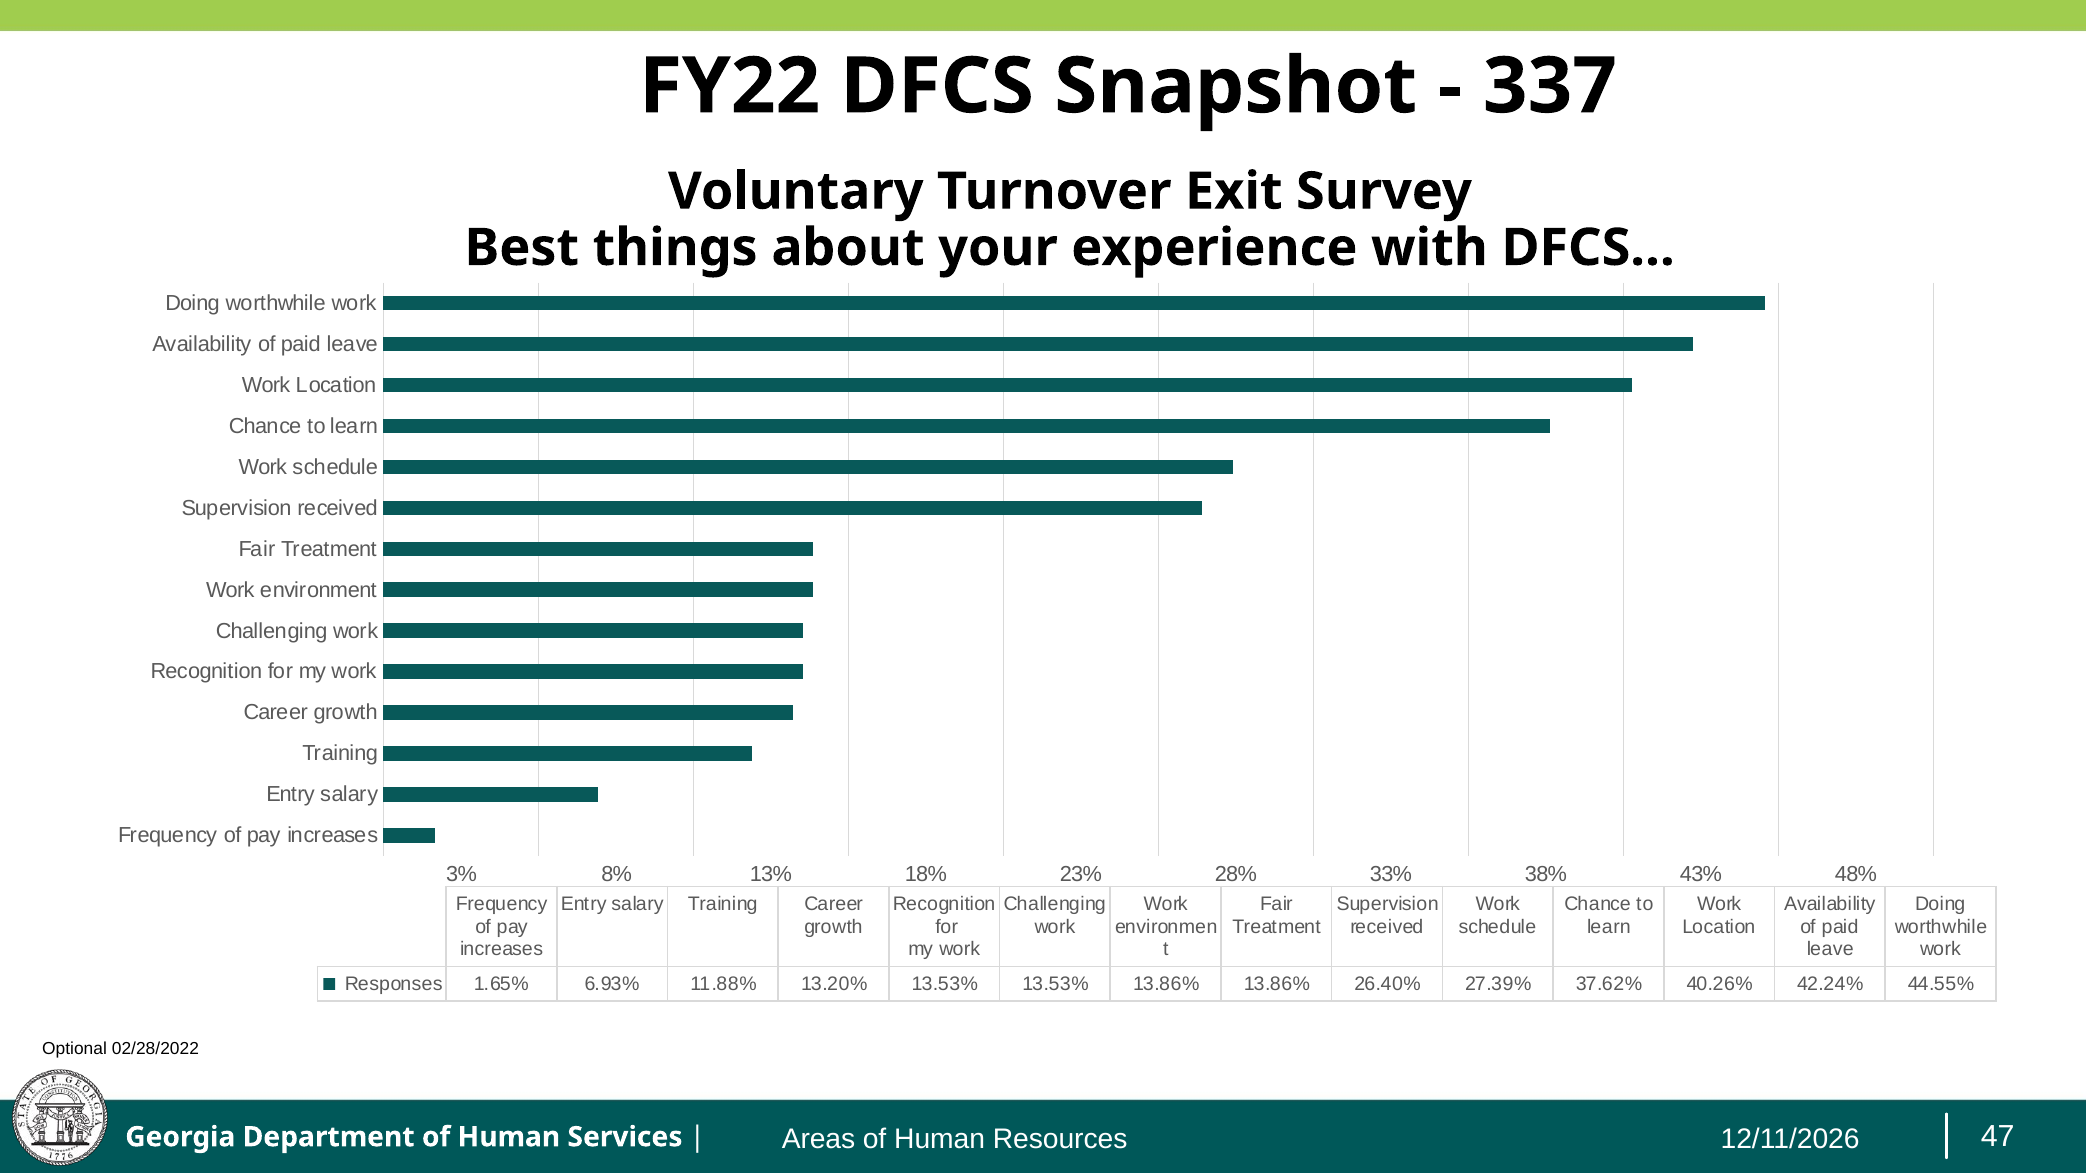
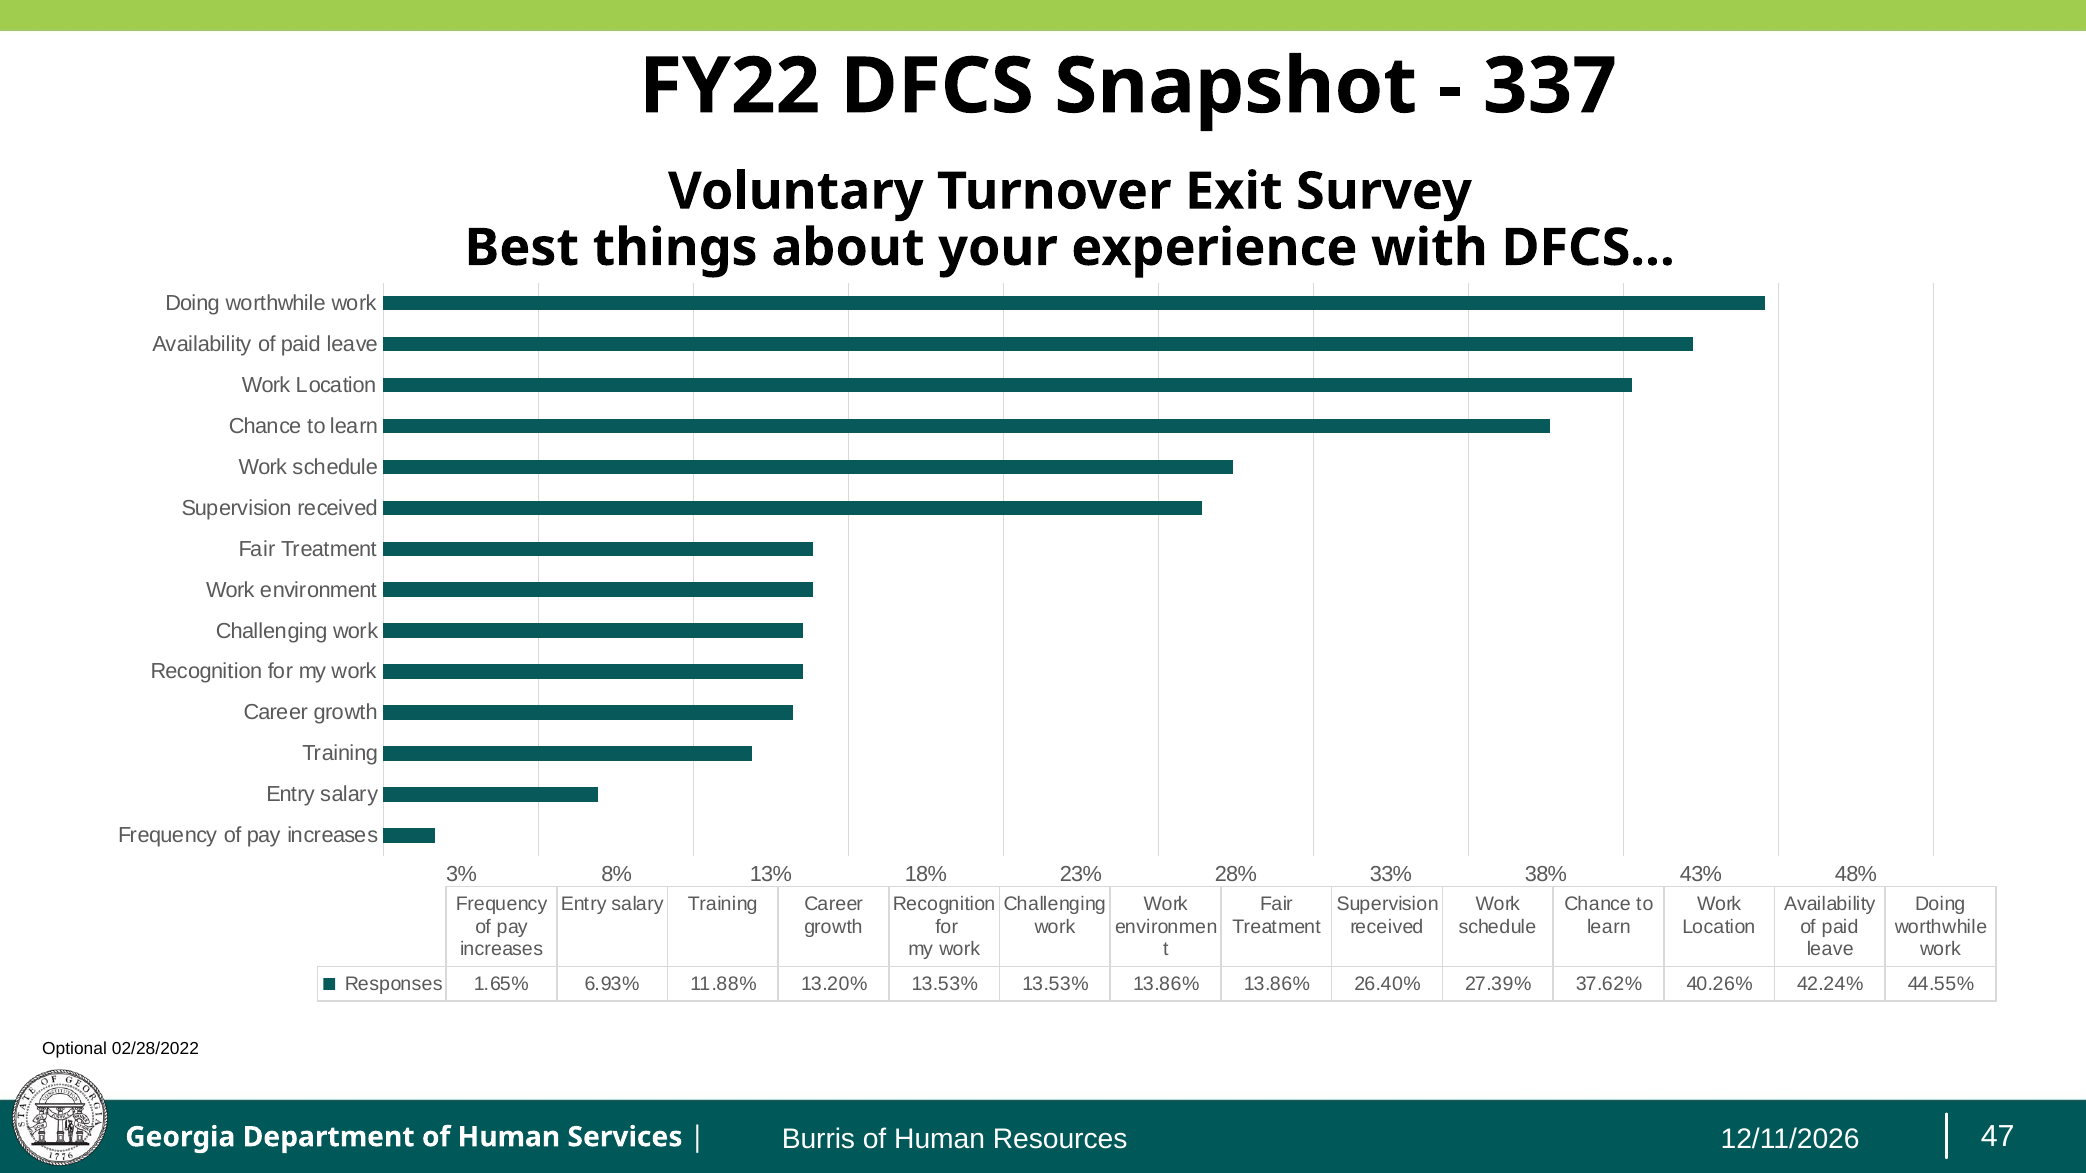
Areas: Areas -> Burris (819, 1140)
